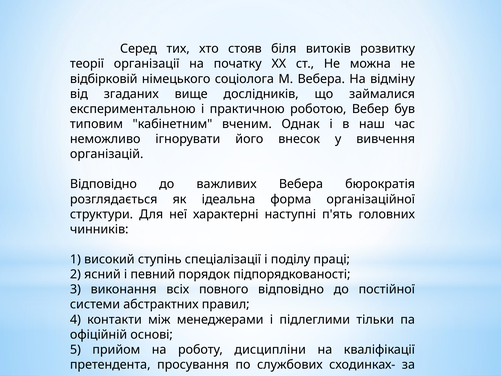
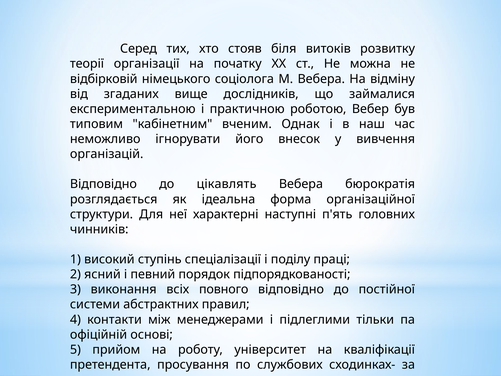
важливих: важливих -> цікавлять (227, 184)
дисципліни: дисципліни -> університет (270, 349)
